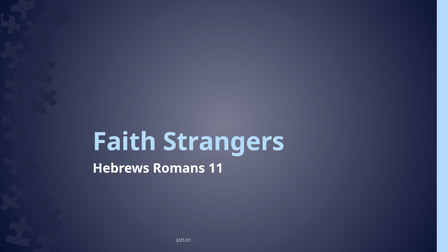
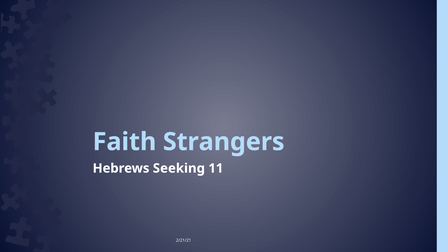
Romans: Romans -> Seeking (179, 168)
